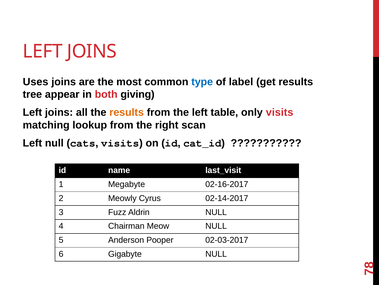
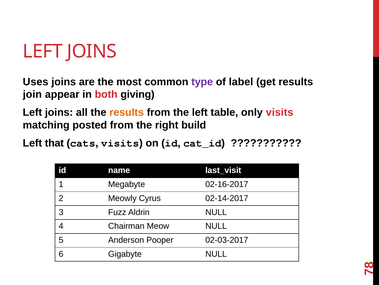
type colour: blue -> purple (202, 82)
tree: tree -> join (32, 94)
lookup: lookup -> posted (90, 125)
scan: scan -> build (194, 125)
Left null: null -> that (54, 143)
